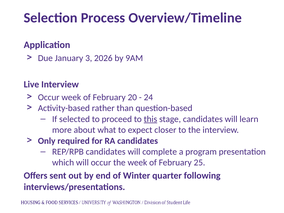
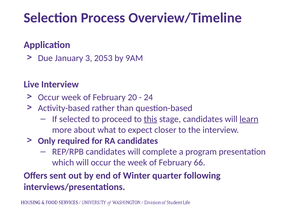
2026: 2026 -> 2053 (103, 58)
learn underline: none -> present (249, 119)
25: 25 -> 66 (199, 163)
